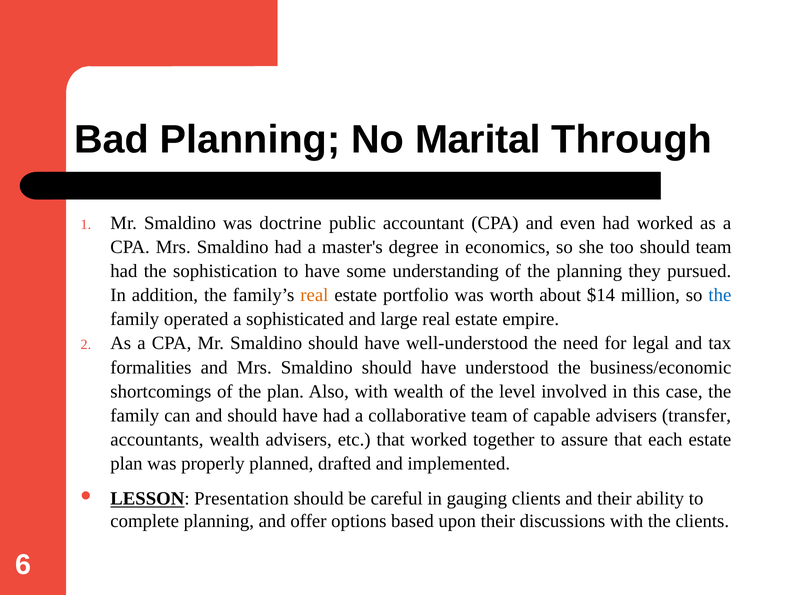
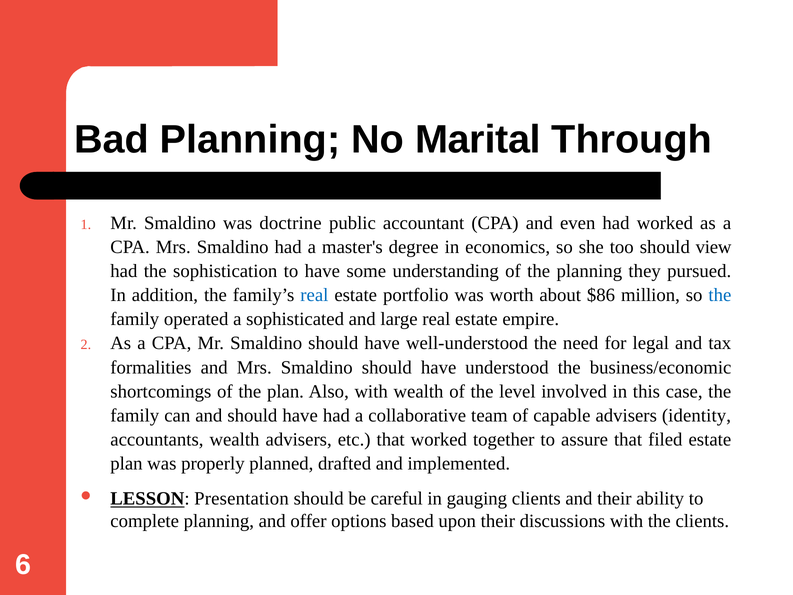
should team: team -> view (714, 247)
real colour: orange -> blue (314, 295)
$14: $14 -> $86 (601, 295)
transfer: transfer -> identity (696, 415)
each: each -> filed (665, 439)
